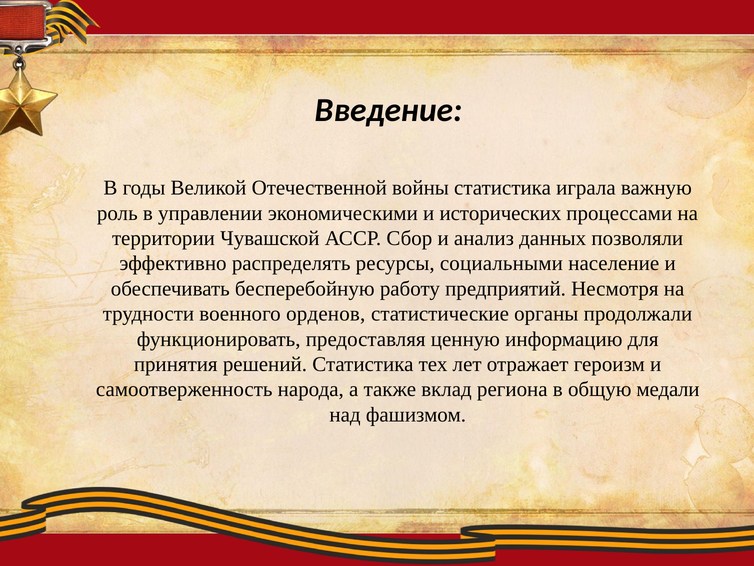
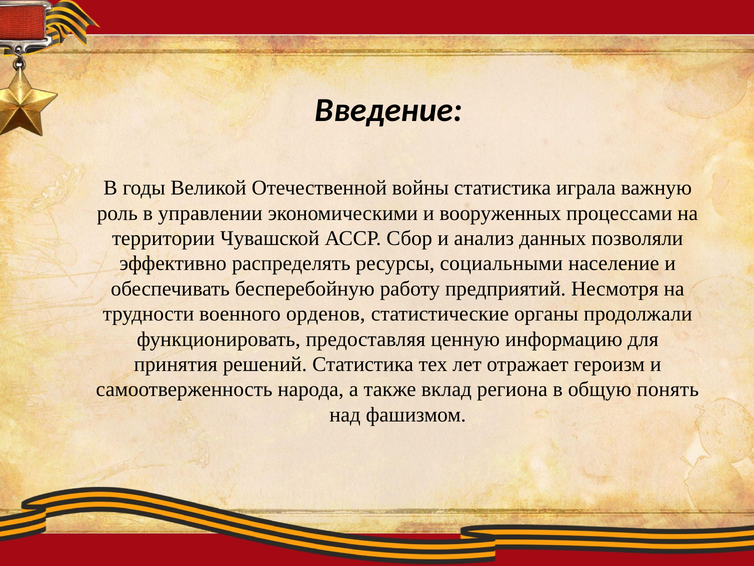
исторических: исторических -> вооруженных (500, 213)
медали: медали -> понять (668, 389)
